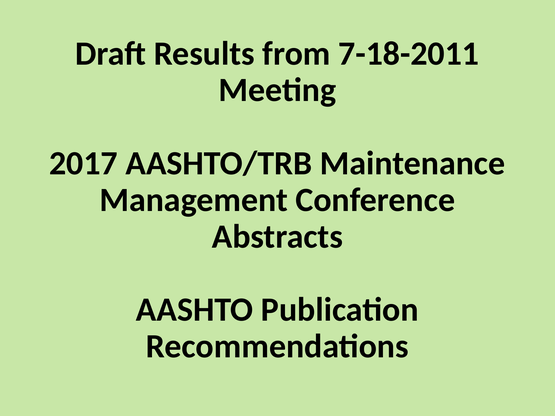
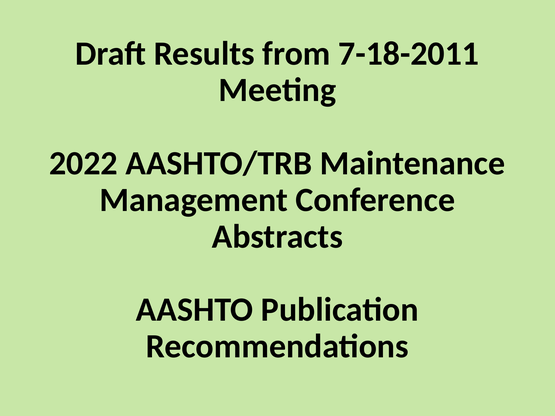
2017: 2017 -> 2022 (83, 163)
